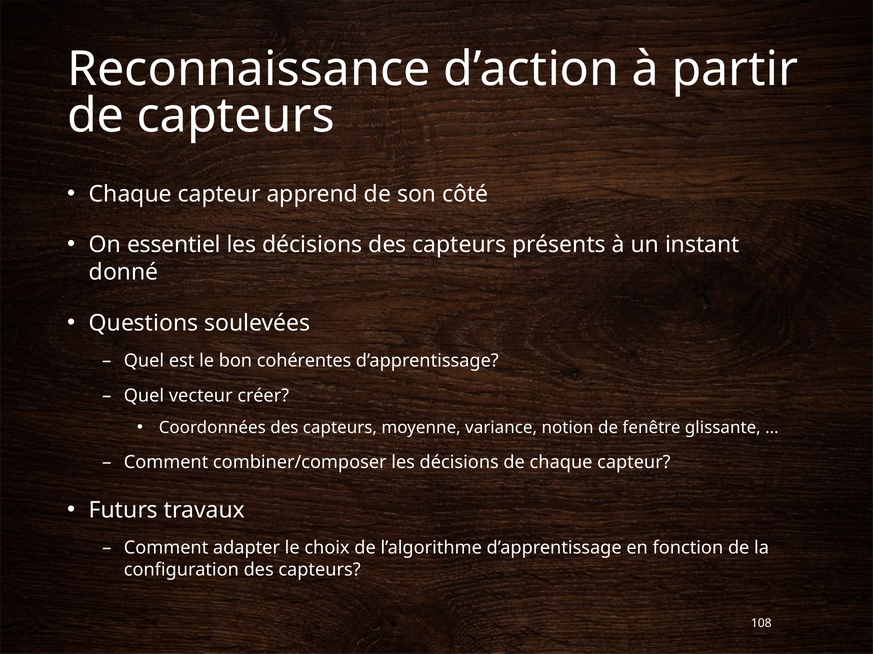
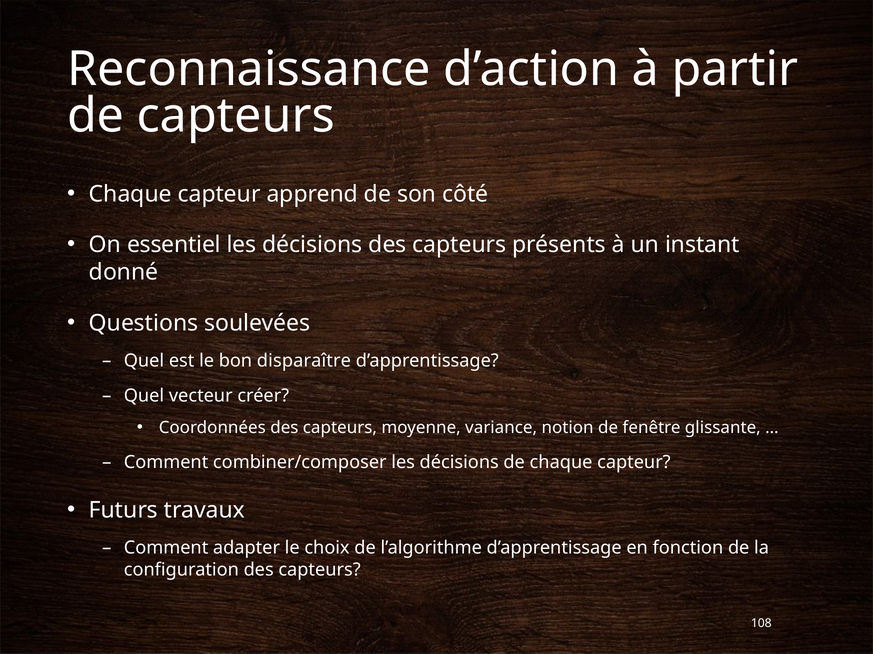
cohérentes: cohérentes -> disparaître (304, 361)
